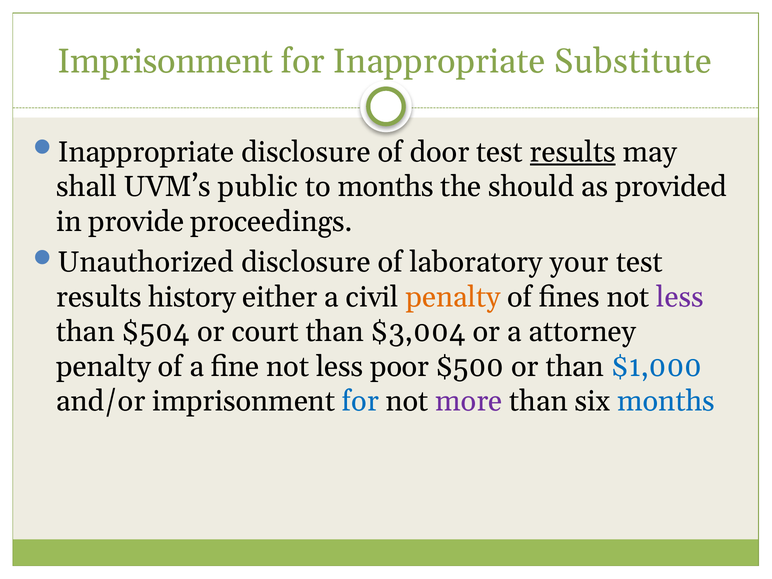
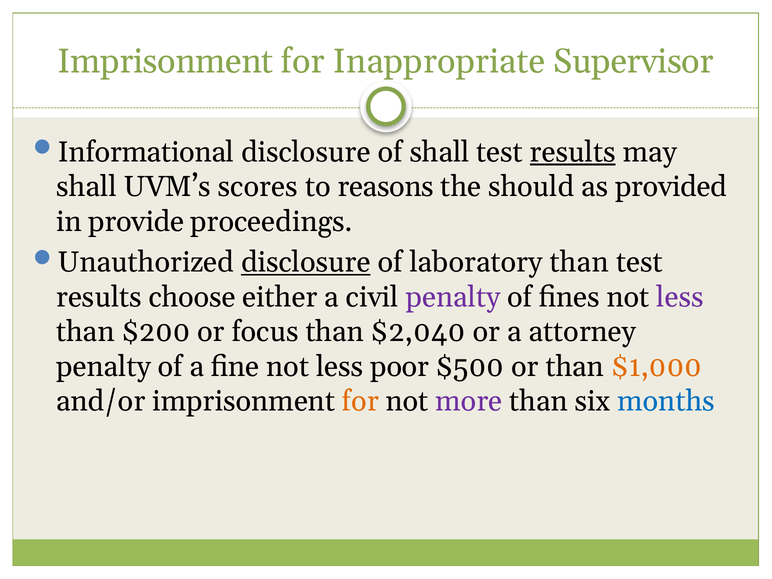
Substitute: Substitute -> Supervisor (633, 61)
Inappropriate: Inappropriate -> Informational (146, 152)
of door: door -> shall (440, 152)
public: public -> scores (258, 187)
to months: months -> reasons (386, 187)
disclosure underline: none -> present (306, 262)
laboratory your: your -> than (579, 262)
history: history -> choose (192, 297)
penalty colour: orange -> purple (453, 297)
$504: $504 -> $200 (156, 332)
court: court -> focus (265, 332)
$3,004: $3,004 -> $2,040 (418, 332)
$1,000 colour: blue -> orange (657, 367)
for colour: blue -> orange (360, 401)
